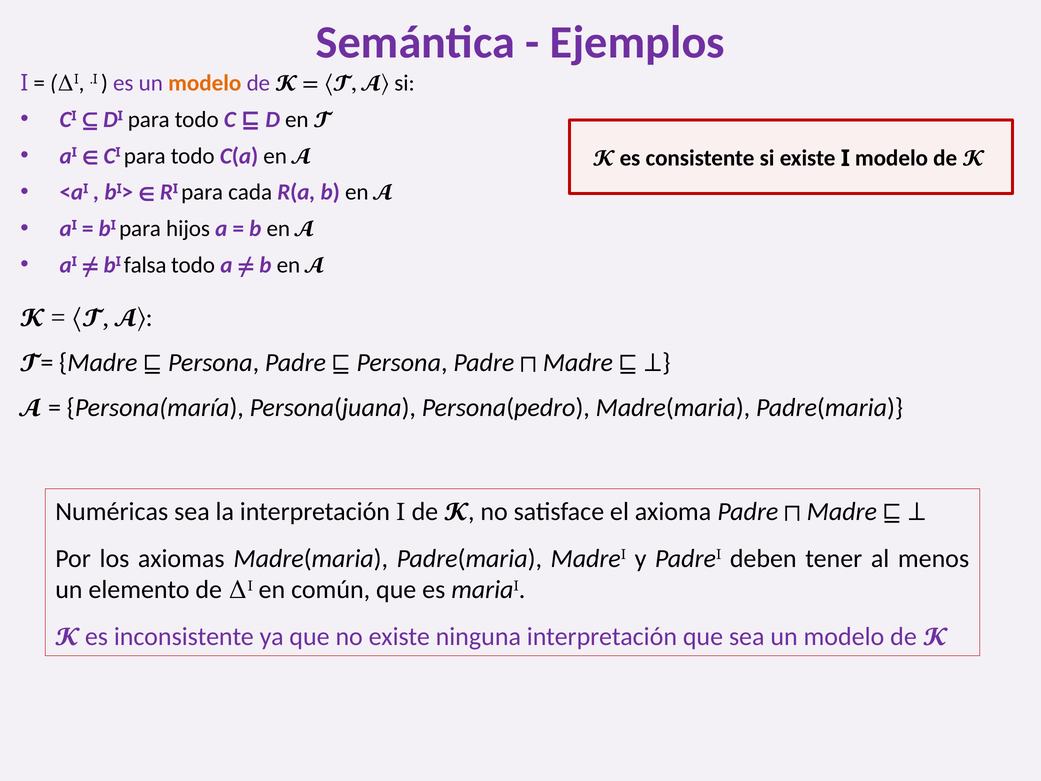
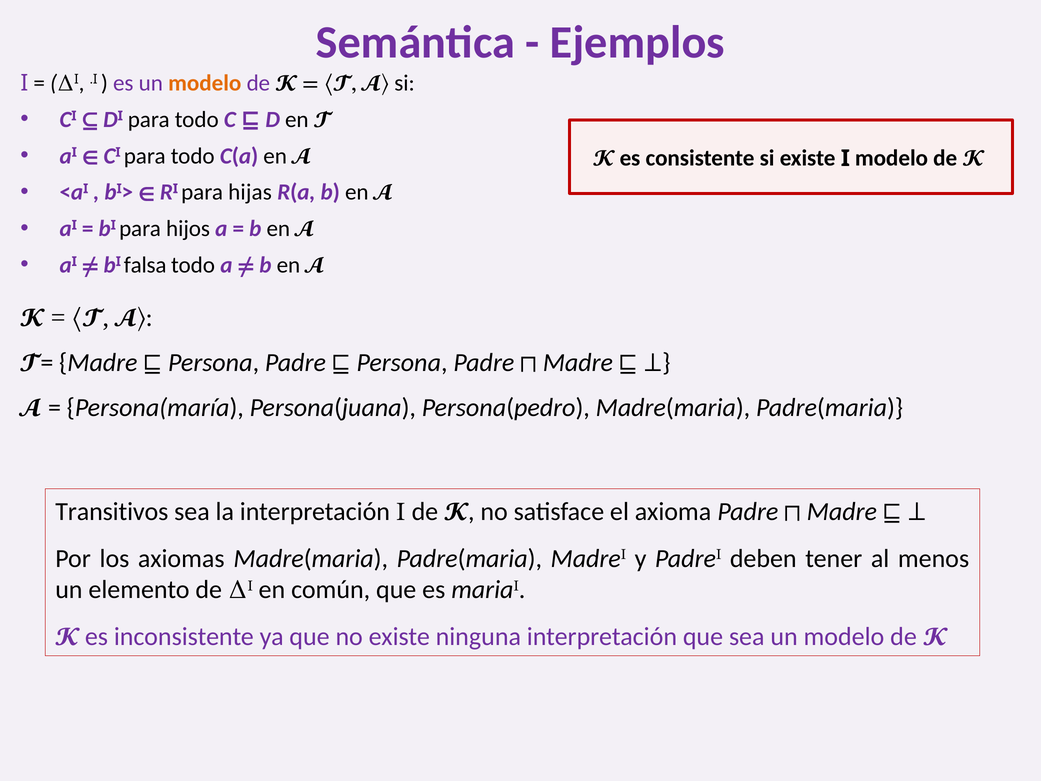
cada: cada -> hijas (250, 192)
Numéricas: Numéricas -> Transitivos (112, 511)
